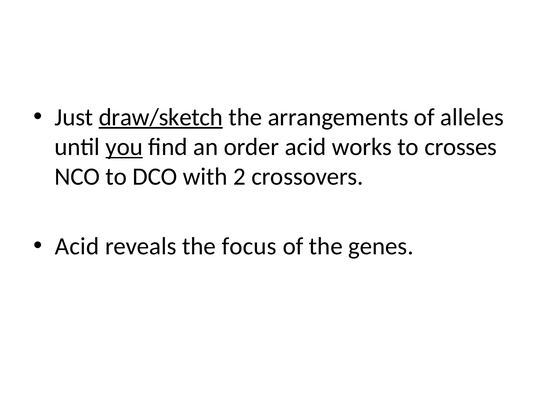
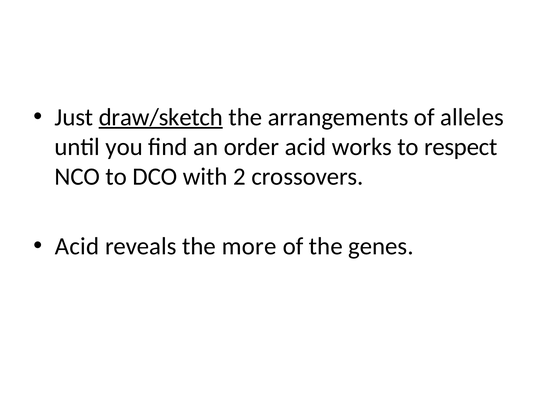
you underline: present -> none (124, 147)
crosses: crosses -> respect (461, 147)
focus: focus -> more (249, 246)
